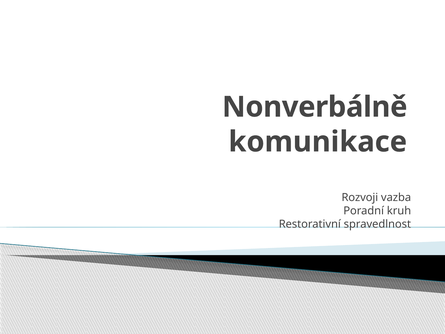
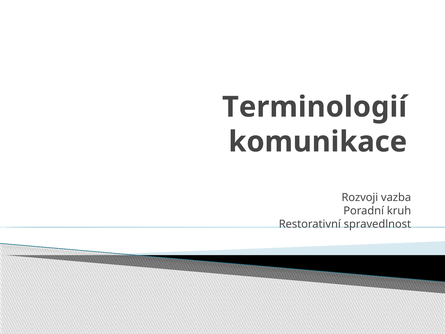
Nonverbálně: Nonverbálně -> Terminologií (315, 107)
